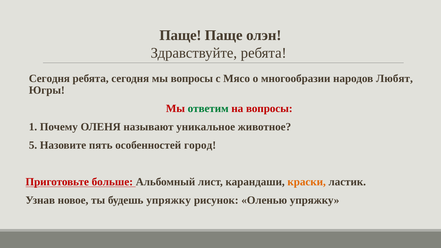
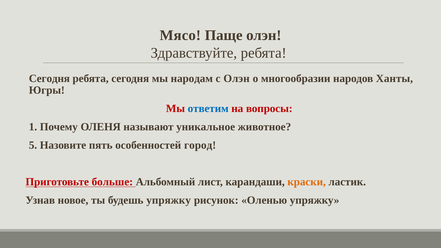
Паще: Паще -> Мясо (180, 35)
мы вопросы: вопросы -> народам (192, 78)
с Мясо: Мясо -> Олэн (237, 78)
Любят: Любят -> Ханты (394, 78)
ответим colour: green -> blue (208, 109)
